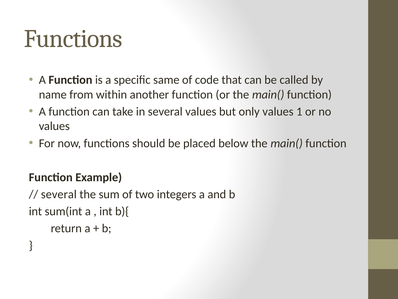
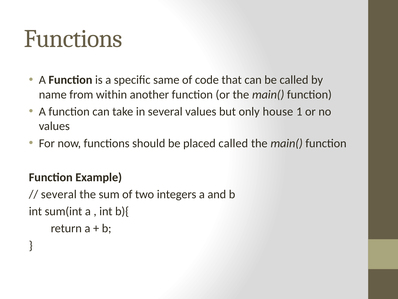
only values: values -> house (278, 111)
placed below: below -> called (233, 143)
